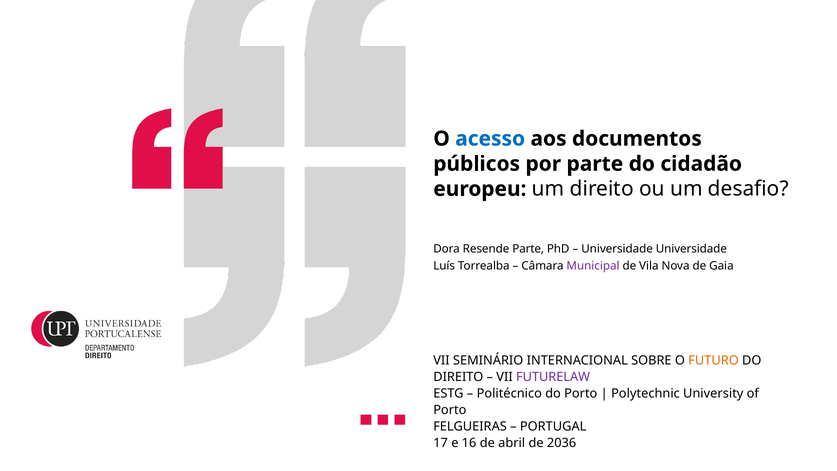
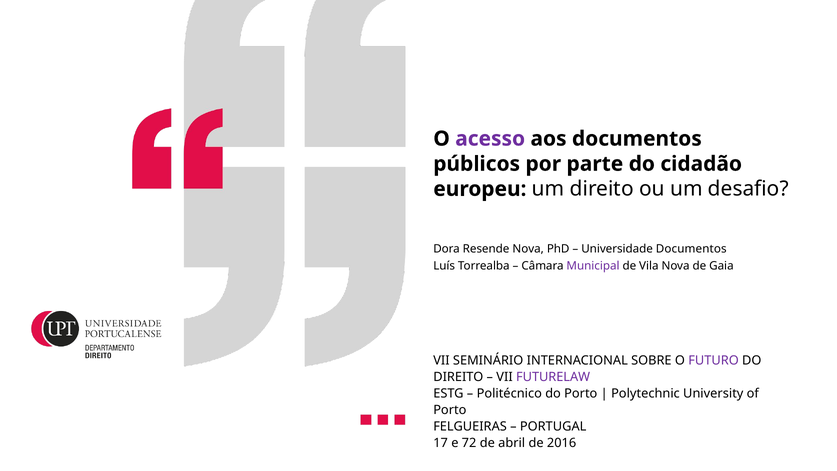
acesso colour: blue -> purple (490, 139)
Resende Parte: Parte -> Nova (528, 249)
Universidade Universidade: Universidade -> Documentos (691, 249)
FUTURO colour: orange -> purple (714, 360)
16: 16 -> 72 (469, 443)
2036: 2036 -> 2016 (562, 443)
